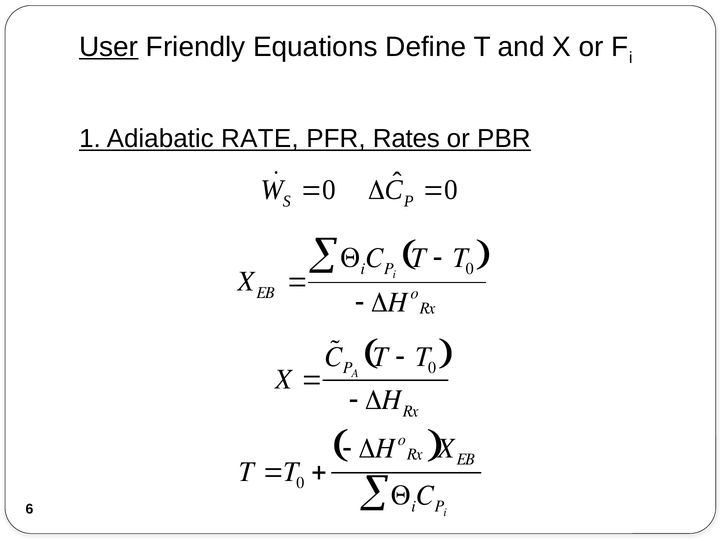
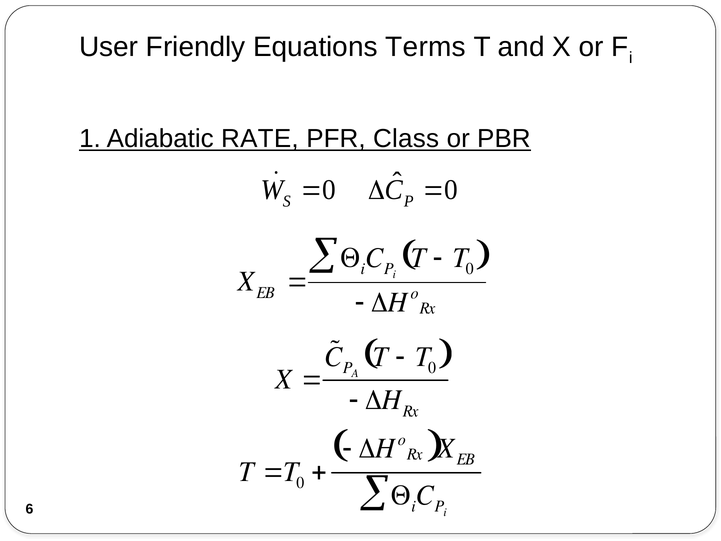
User underline: present -> none (109, 47)
Define: Define -> Terms (426, 47)
Rates: Rates -> Class (406, 139)
